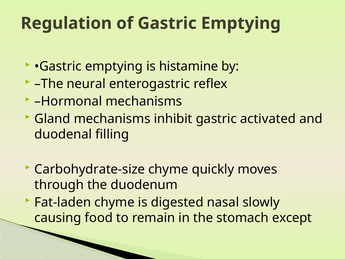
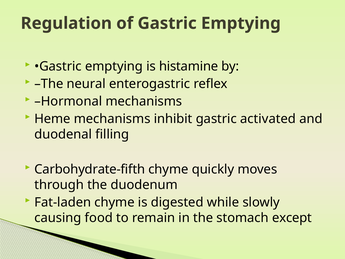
Gland: Gland -> Heme (52, 119)
Carbohydrate-size: Carbohydrate-size -> Carbohydrate-fifth (90, 169)
nasal: nasal -> while (223, 202)
